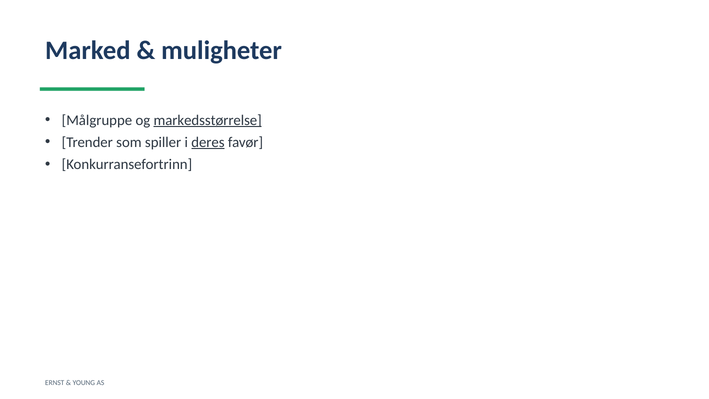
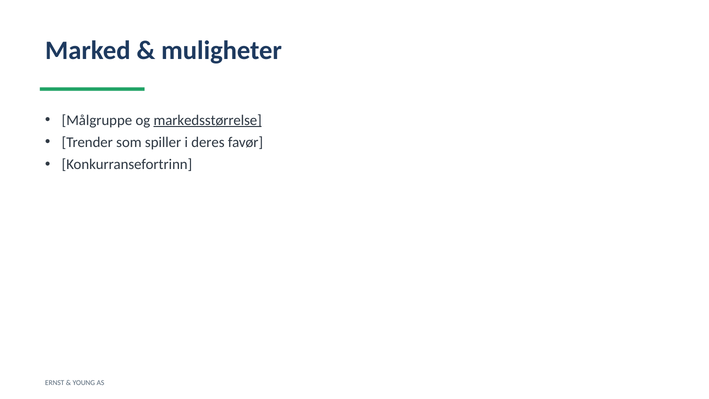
deres underline: present -> none (208, 142)
